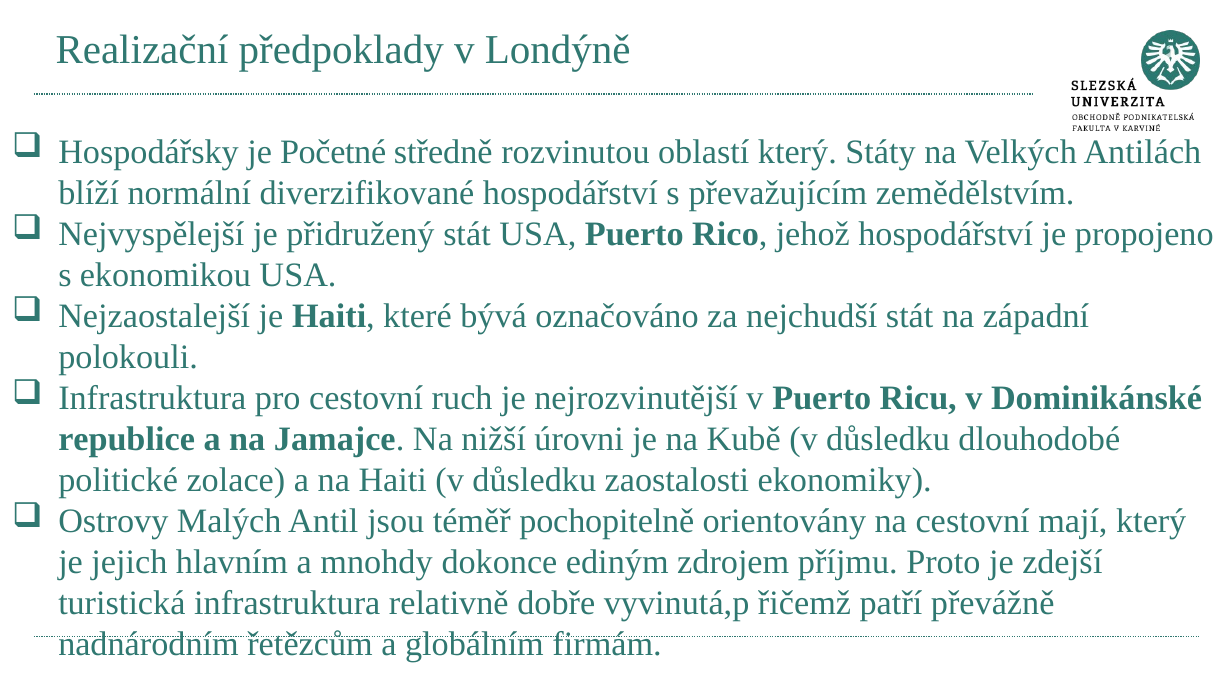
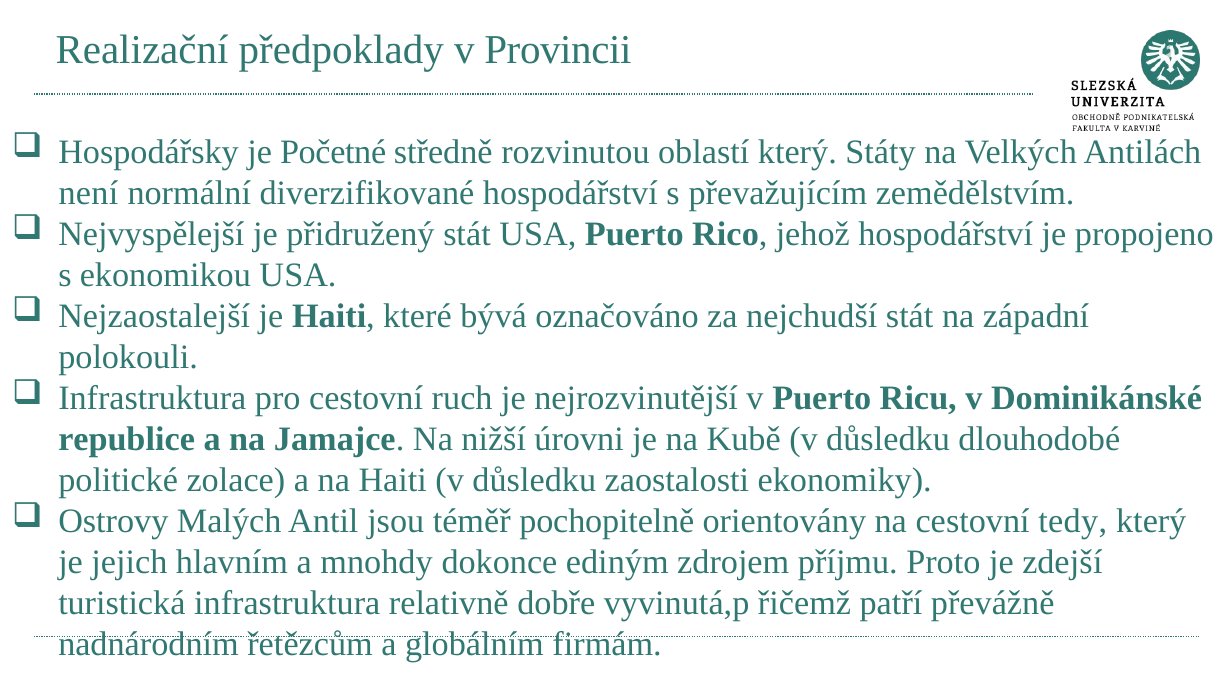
Londýně: Londýně -> Provincii (558, 50)
blíží: blíží -> není (88, 193)
mají: mají -> tedy (1073, 522)
